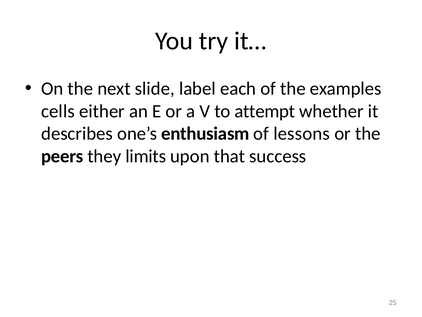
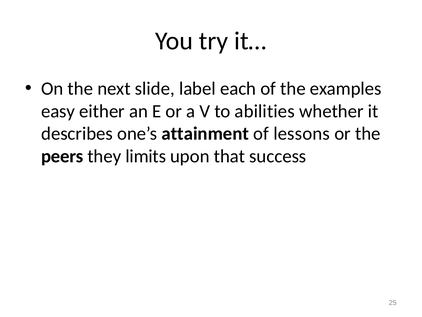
cells: cells -> easy (58, 111)
attempt: attempt -> abilities (265, 111)
enthusiasm: enthusiasm -> attainment (205, 134)
